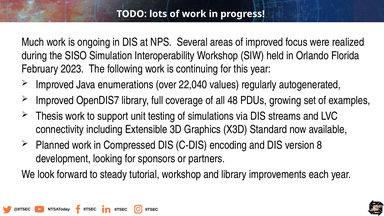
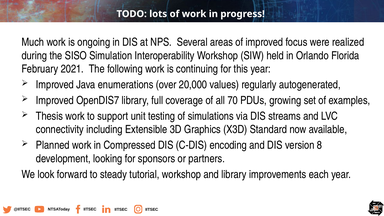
2023: 2023 -> 2021 (72, 69)
22,040: 22,040 -> 20,000 (193, 85)
48: 48 -> 70 (233, 100)
